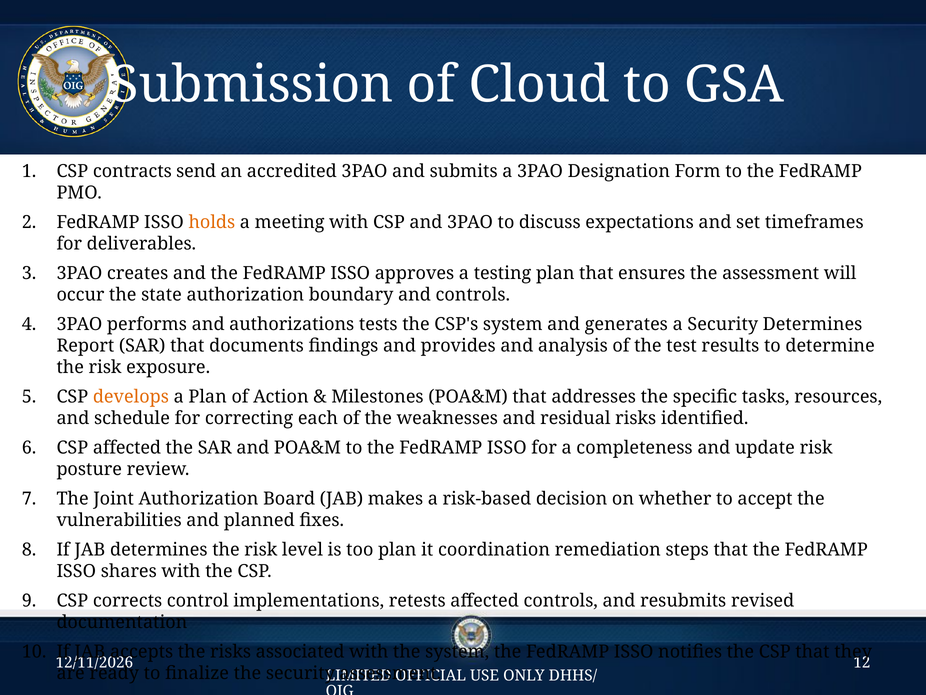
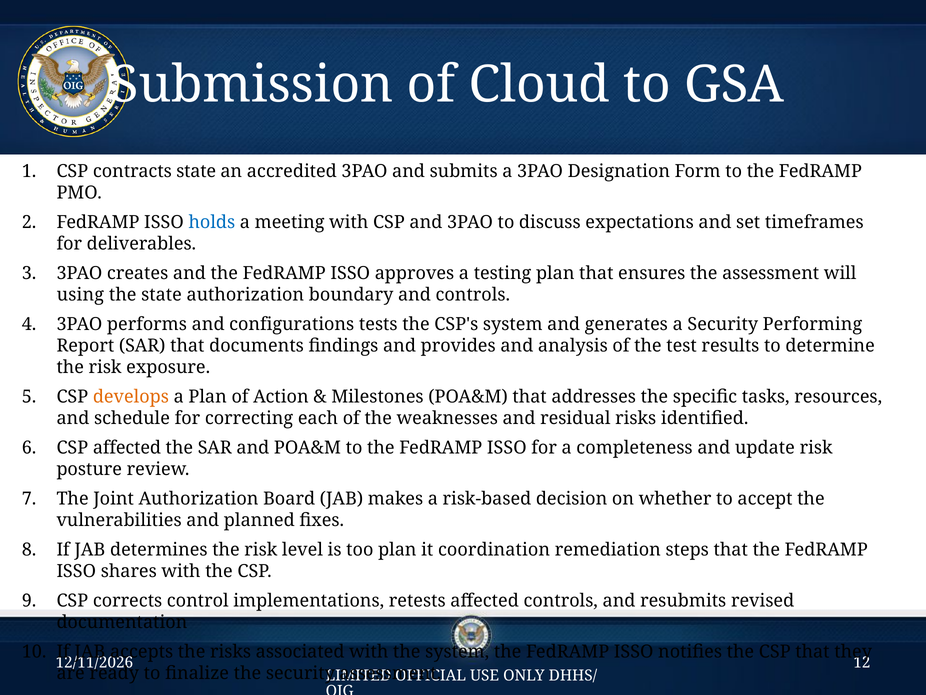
contracts send: send -> state (196, 171)
holds colour: orange -> blue (212, 222)
occur: occur -> using (80, 294)
authorizations: authorizations -> configurations (292, 324)
Security Determines: Determines -> Performing (812, 324)
